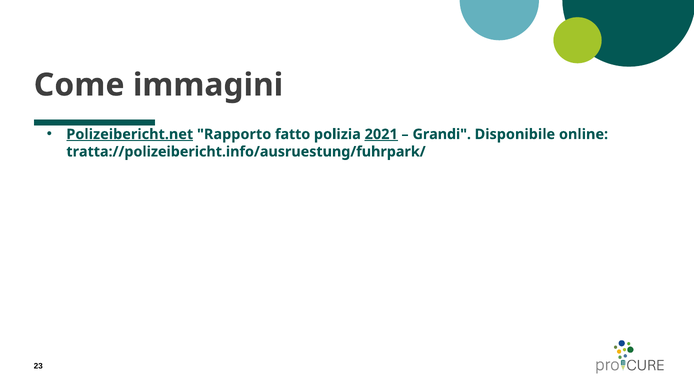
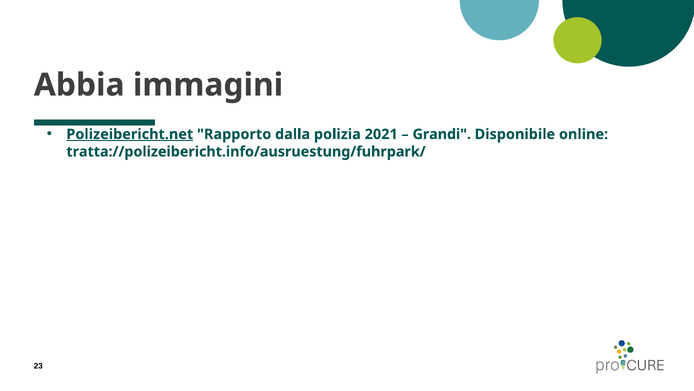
Come: Come -> Abbia (79, 85)
fatto: fatto -> dalla (293, 134)
2021 underline: present -> none (381, 134)
